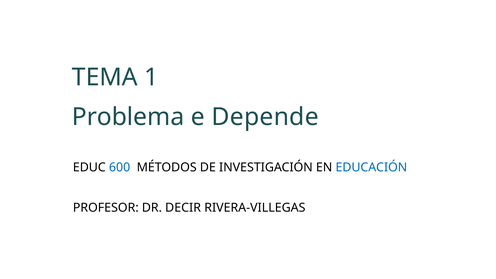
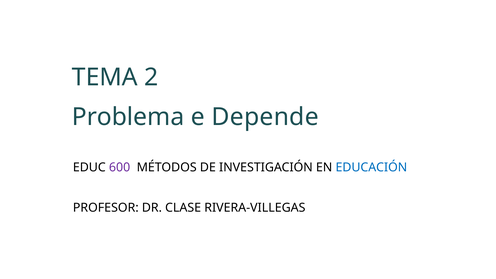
1: 1 -> 2 (151, 77)
600 colour: blue -> purple (120, 168)
DECIR: DECIR -> CLASE (183, 208)
